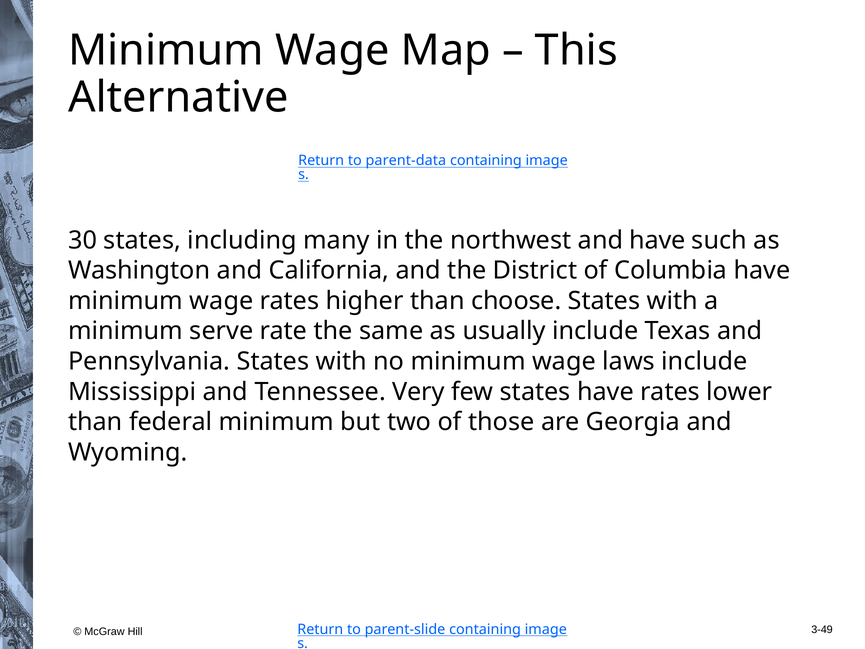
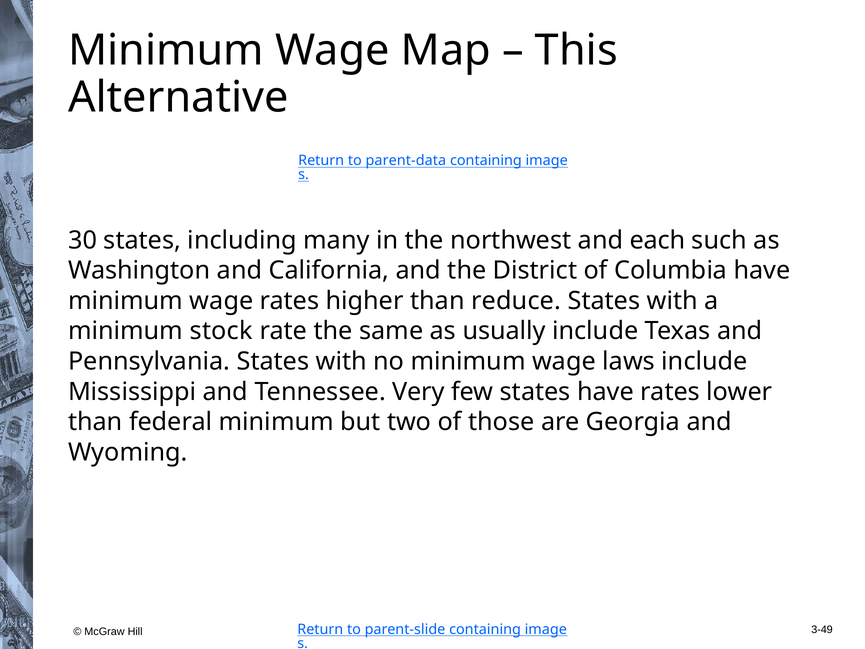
and have: have -> each (657, 240)
choose: choose -> reduce (516, 301)
serve: serve -> stock (221, 331)
